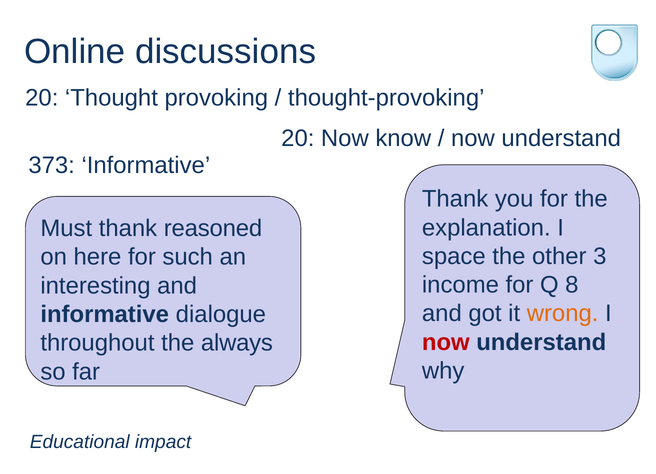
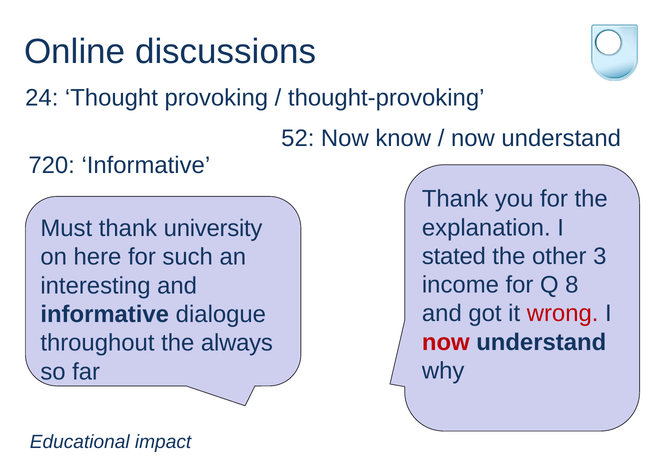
20: 20 -> 24 (42, 98)
20: 20 -> 52 (298, 138)
373: 373 -> 720 (52, 166)
reasoned: reasoned -> university (213, 228)
space: space -> stated (454, 256)
wrong colour: orange -> red (563, 314)
